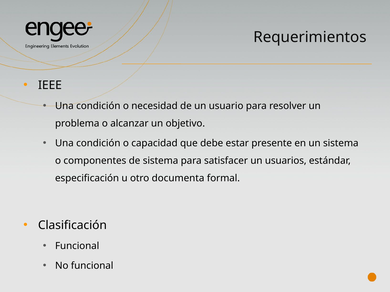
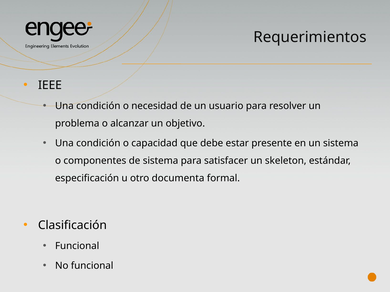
usuarios: usuarios -> skeleton (286, 161)
